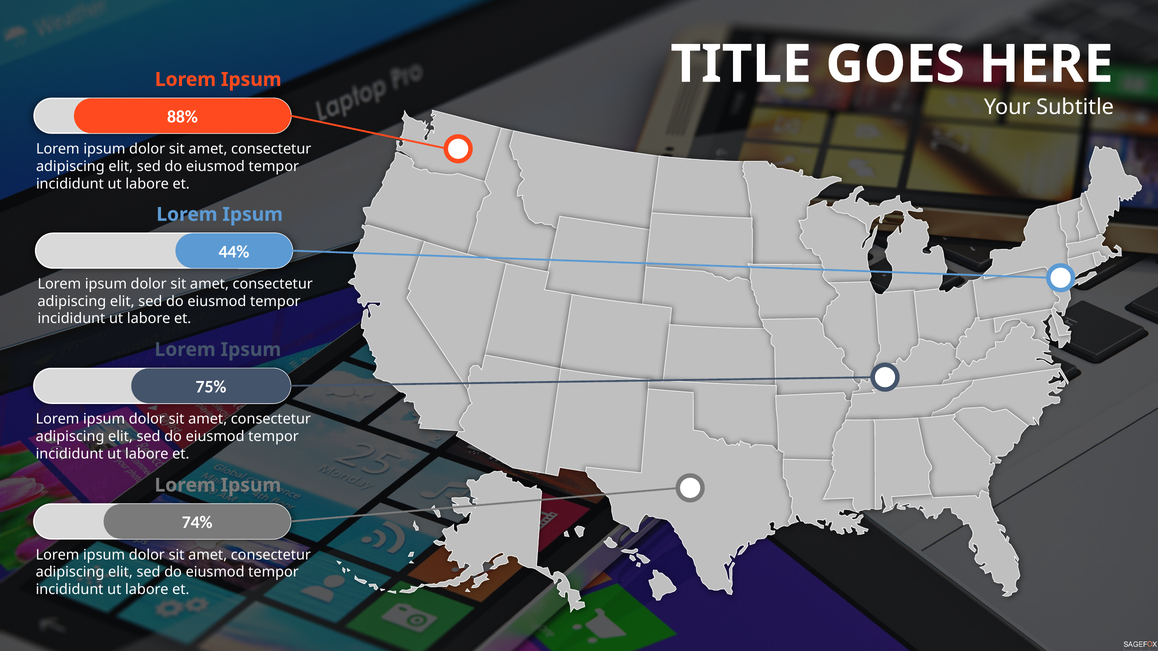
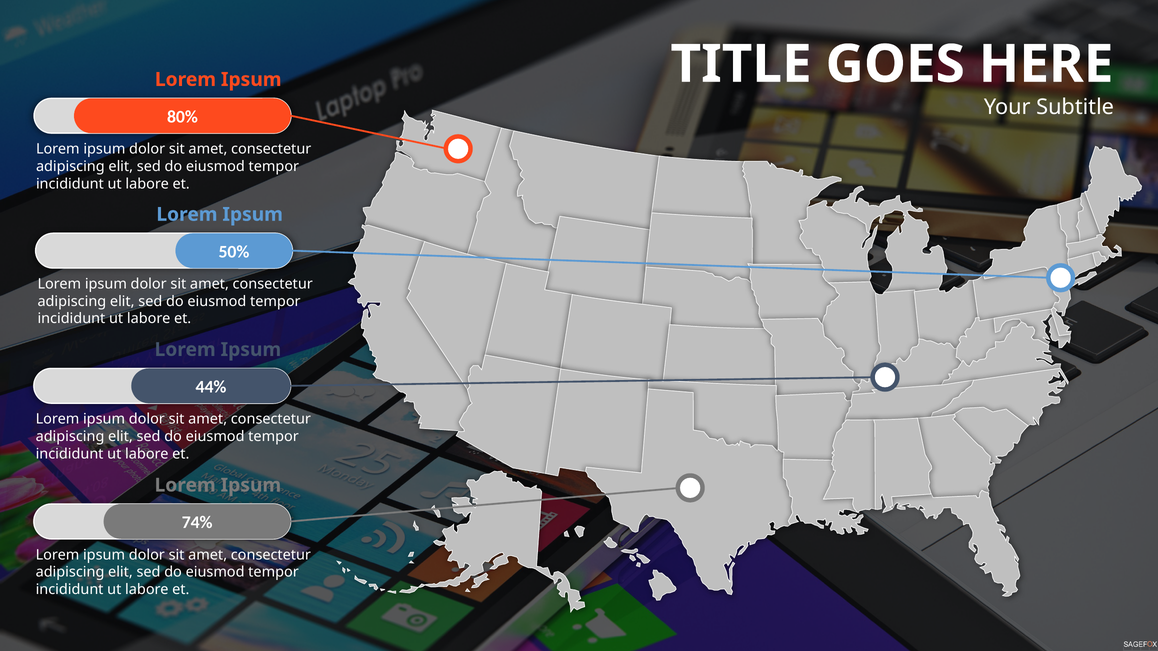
88%: 88% -> 80% (182, 117)
44%: 44% -> 50% (234, 252)
75%: 75% -> 44% (211, 387)
